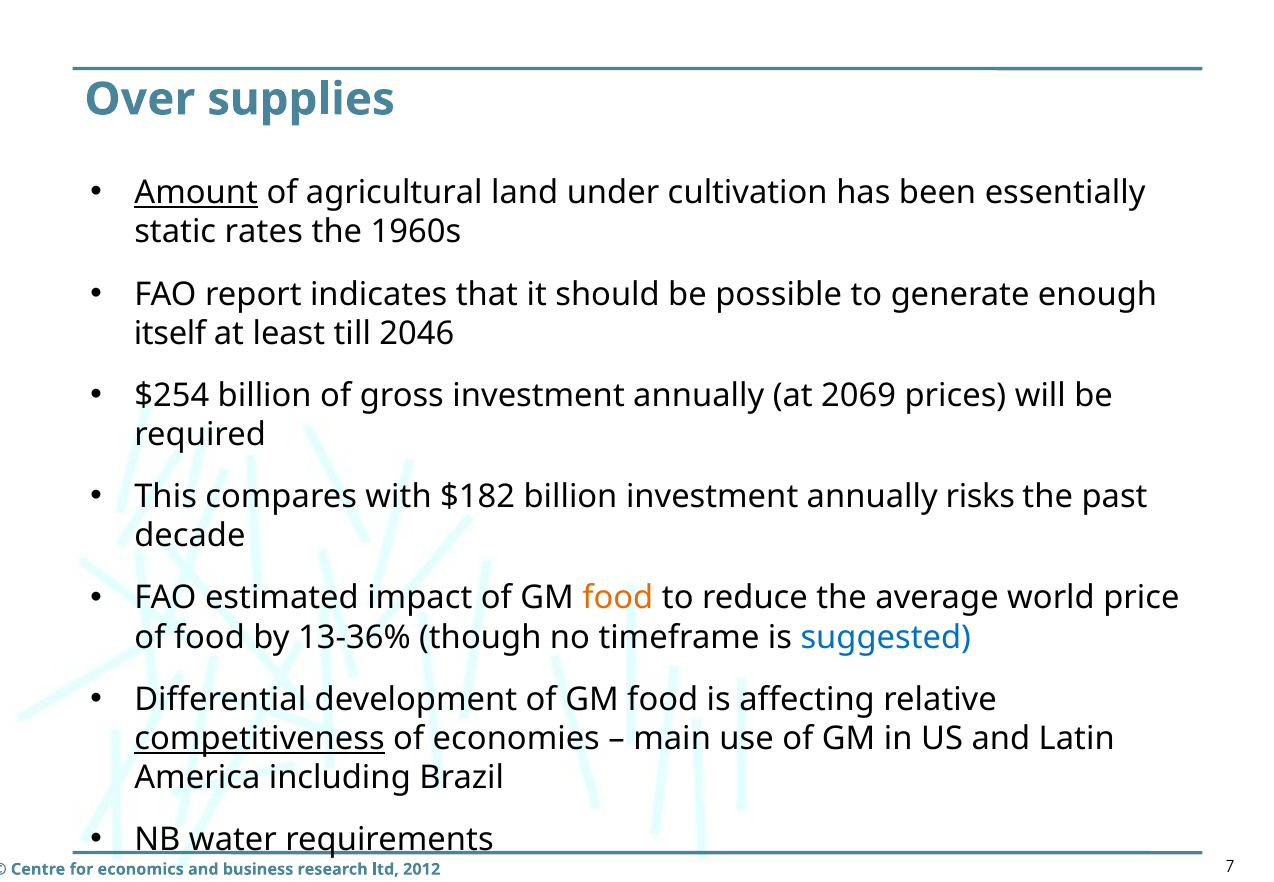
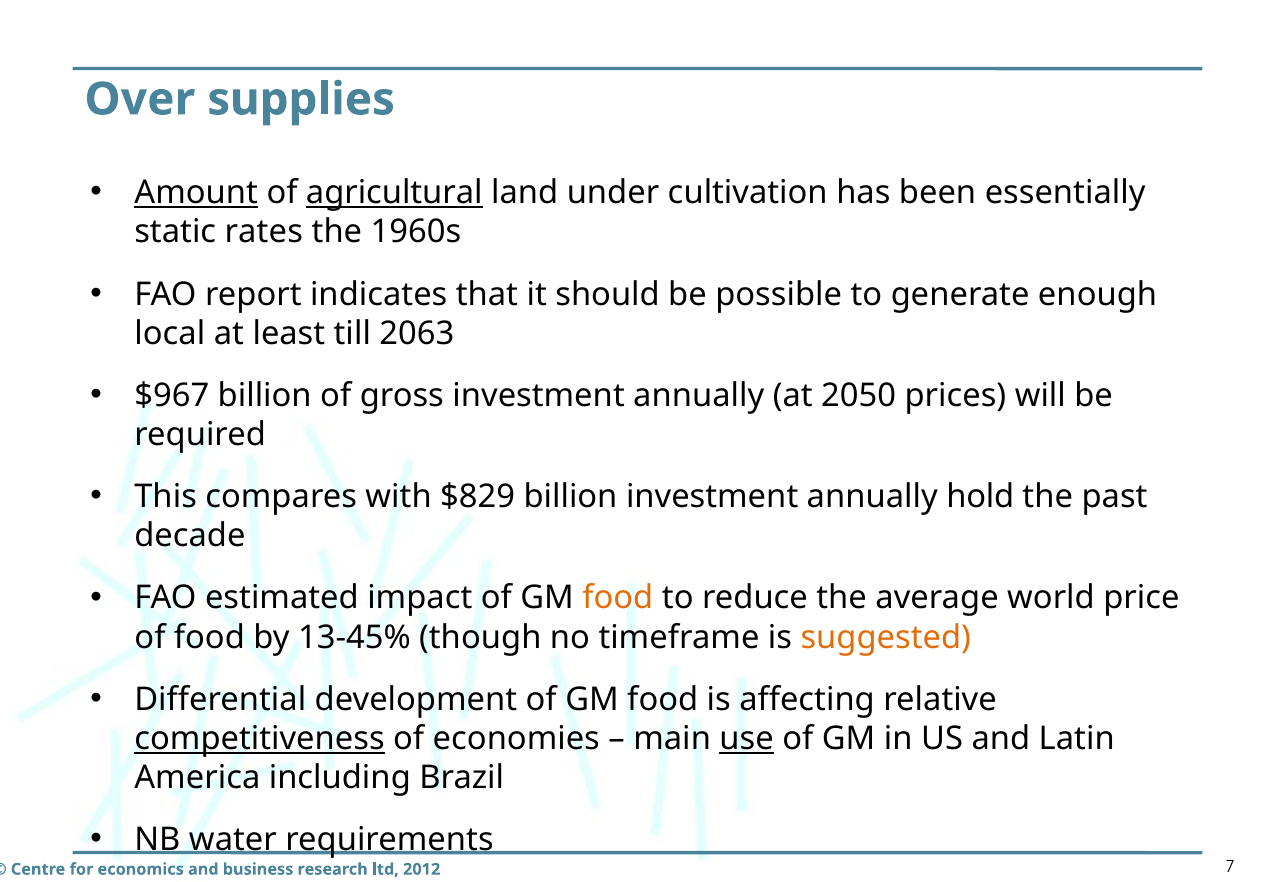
agricultural underline: none -> present (394, 193)
itself: itself -> local (170, 333)
2046: 2046 -> 2063 (417, 333)
$254: $254 -> $967 (172, 396)
2069: 2069 -> 2050 (859, 396)
$182: $182 -> $829 (478, 497)
risks: risks -> hold (980, 497)
13-36%: 13-36% -> 13-45% (354, 637)
suggested colour: blue -> orange (886, 637)
use underline: none -> present (747, 739)
